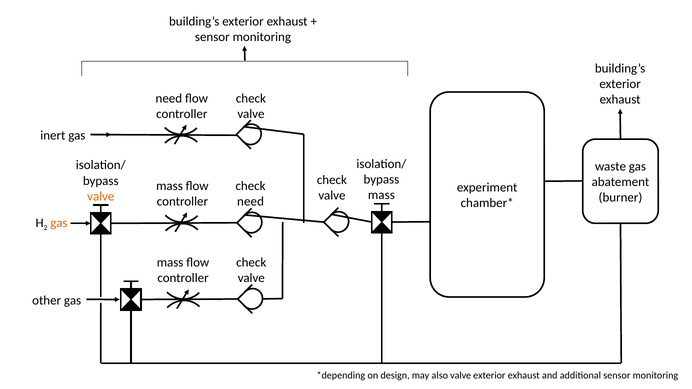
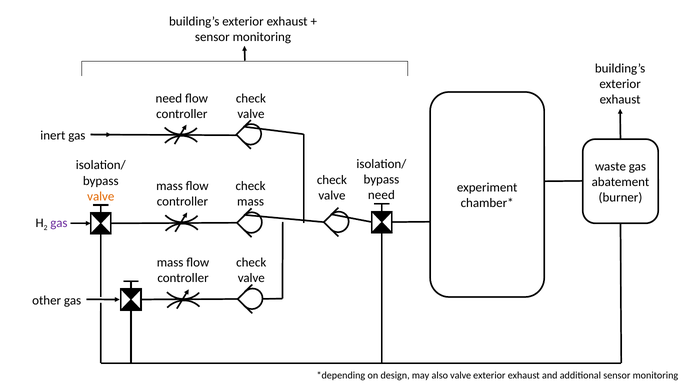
mass: mass -> need (381, 195)
need: need -> mass (251, 202)
gas colour: orange -> purple (59, 223)
